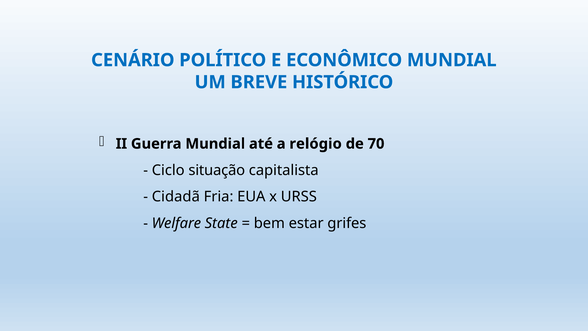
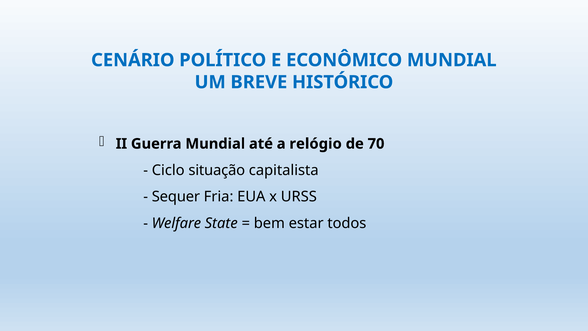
Cidadã: Cidadã -> Sequer (176, 197)
grifes: grifes -> todos (347, 223)
